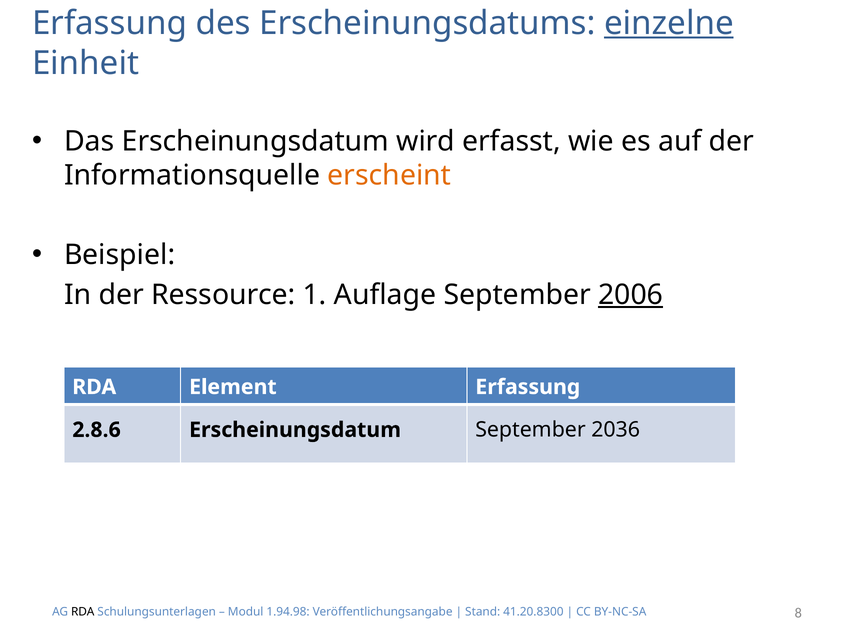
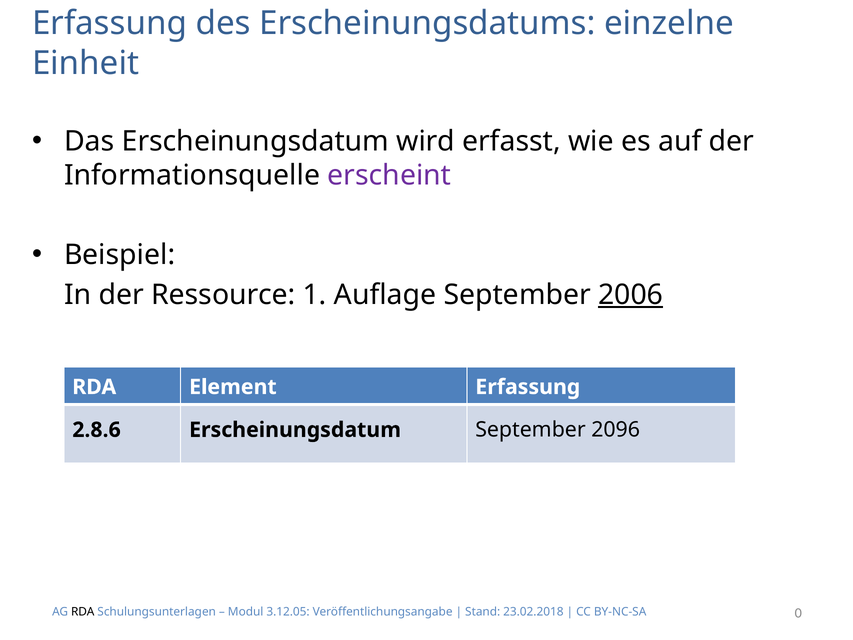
einzelne underline: present -> none (669, 23)
erscheint colour: orange -> purple (389, 175)
2036: 2036 -> 2096 (616, 430)
1.94.98: 1.94.98 -> 3.12.05 (288, 612)
41.20.8300: 41.20.8300 -> 23.02.2018 (533, 612)
8: 8 -> 0 (798, 613)
